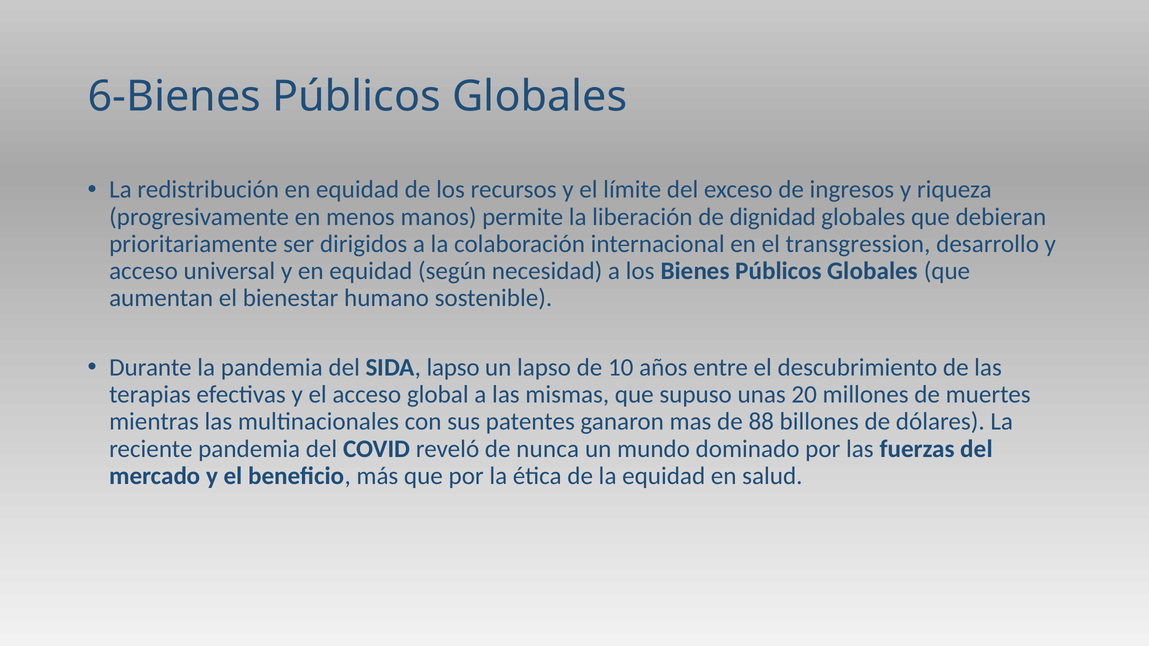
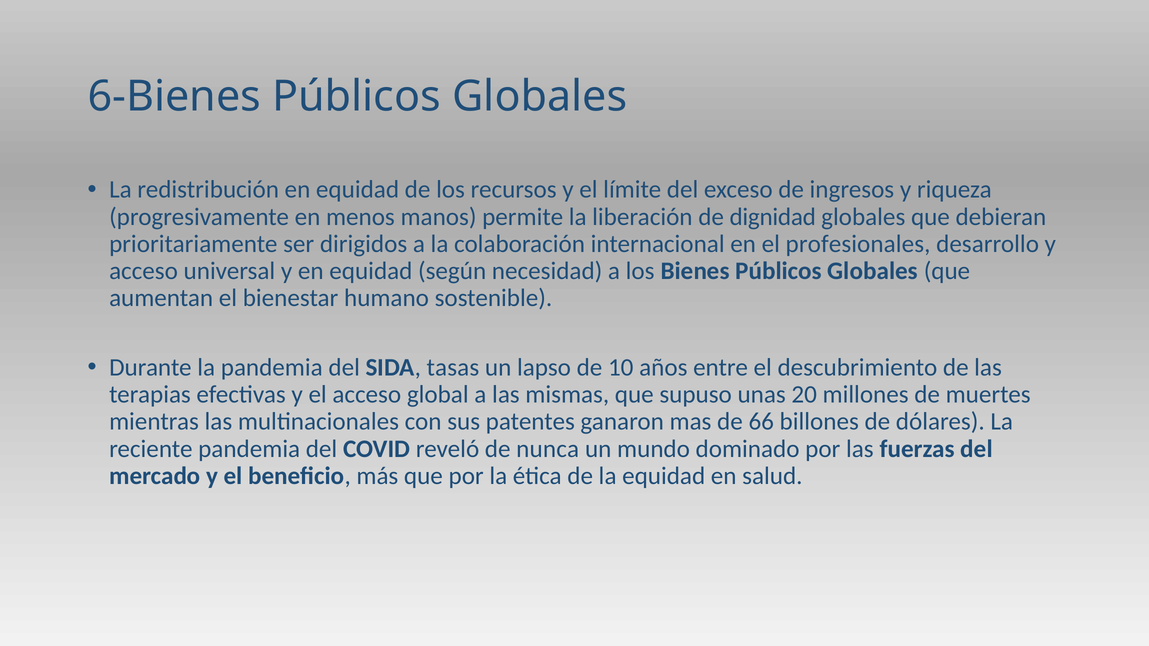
transgression: transgression -> profesionales (858, 244)
SIDA lapso: lapso -> tasas (453, 368)
88: 88 -> 66 (761, 422)
